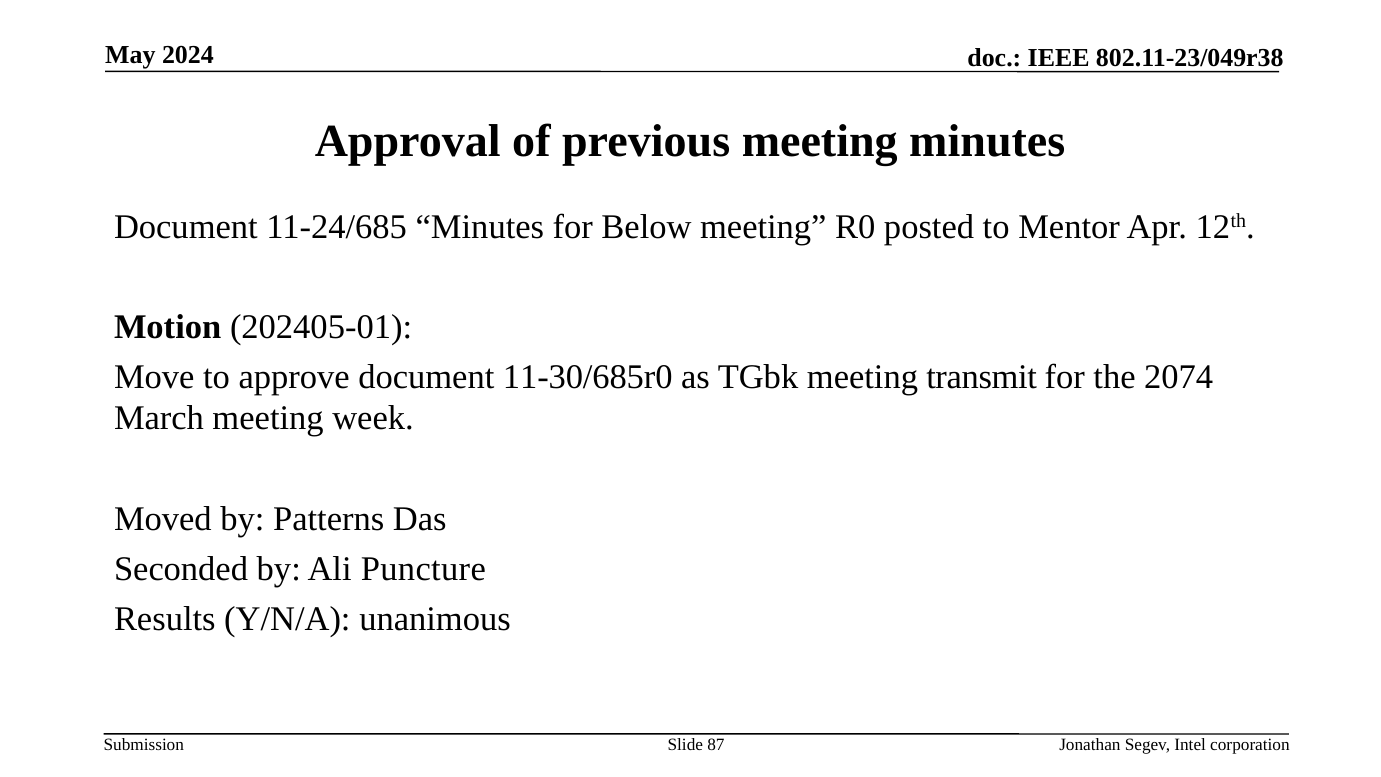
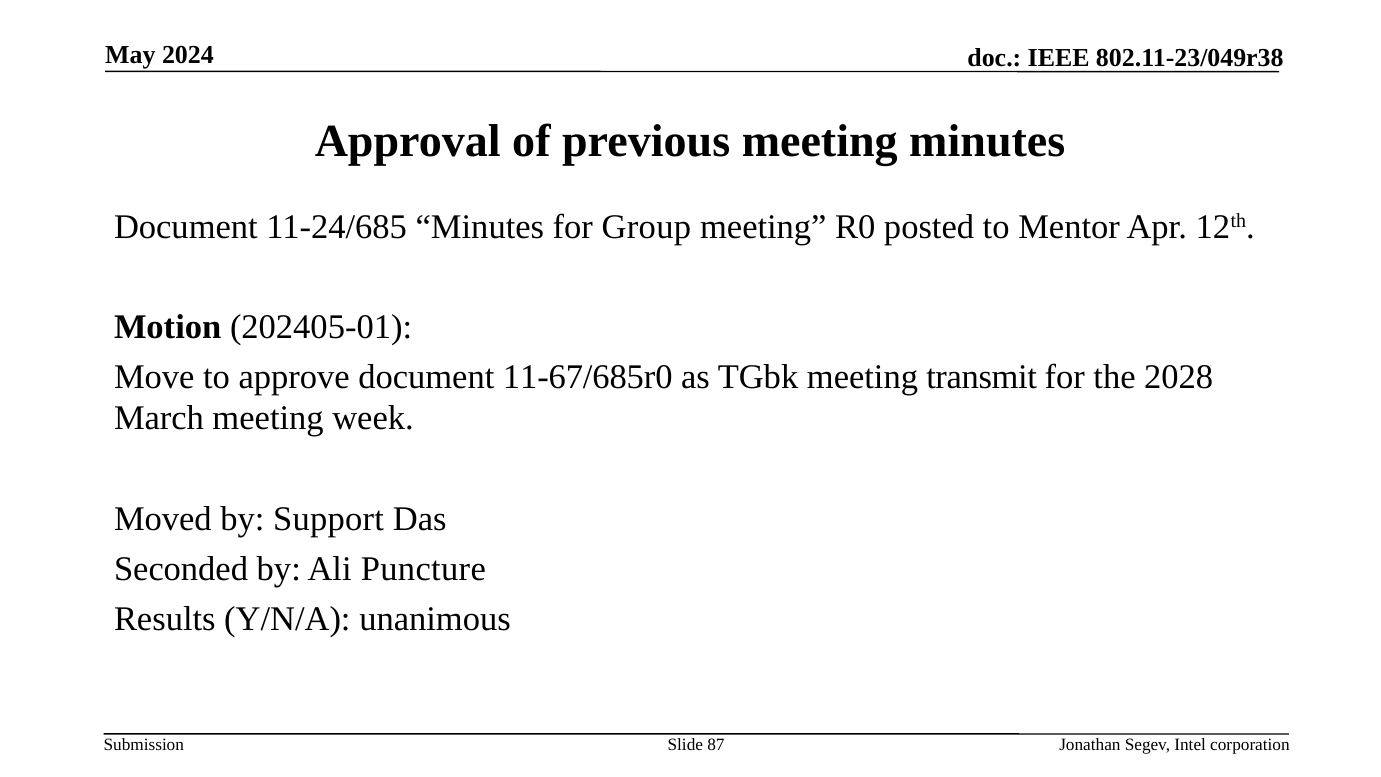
Below: Below -> Group (646, 227)
11-30/685r0: 11-30/685r0 -> 11-67/685r0 (588, 377)
2074: 2074 -> 2028 (1179, 377)
Patterns: Patterns -> Support (329, 519)
